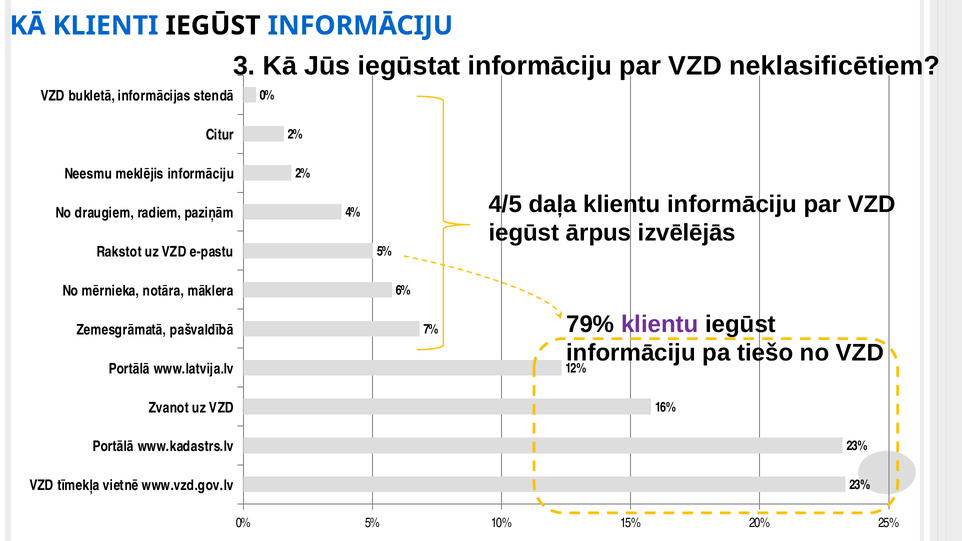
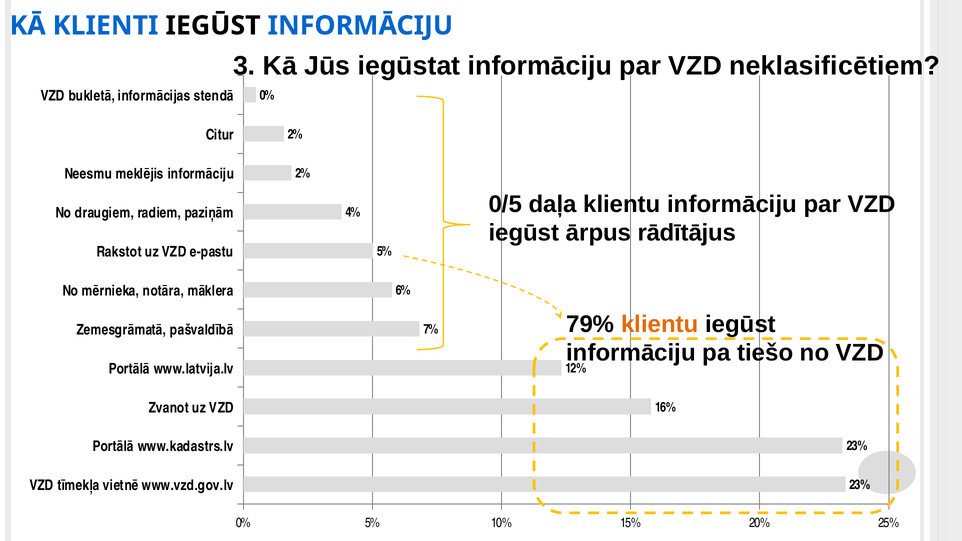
4/5: 4/5 -> 0/5 (505, 204)
izvēlējās: izvēlējās -> rādītājus (687, 233)
klientu colour: purple -> orange (660, 324)
